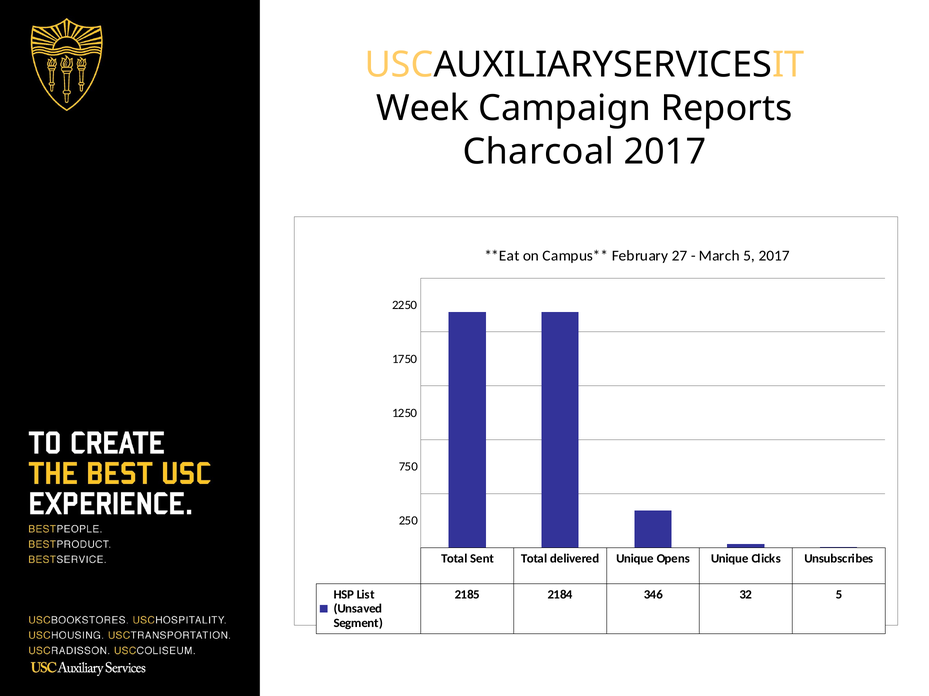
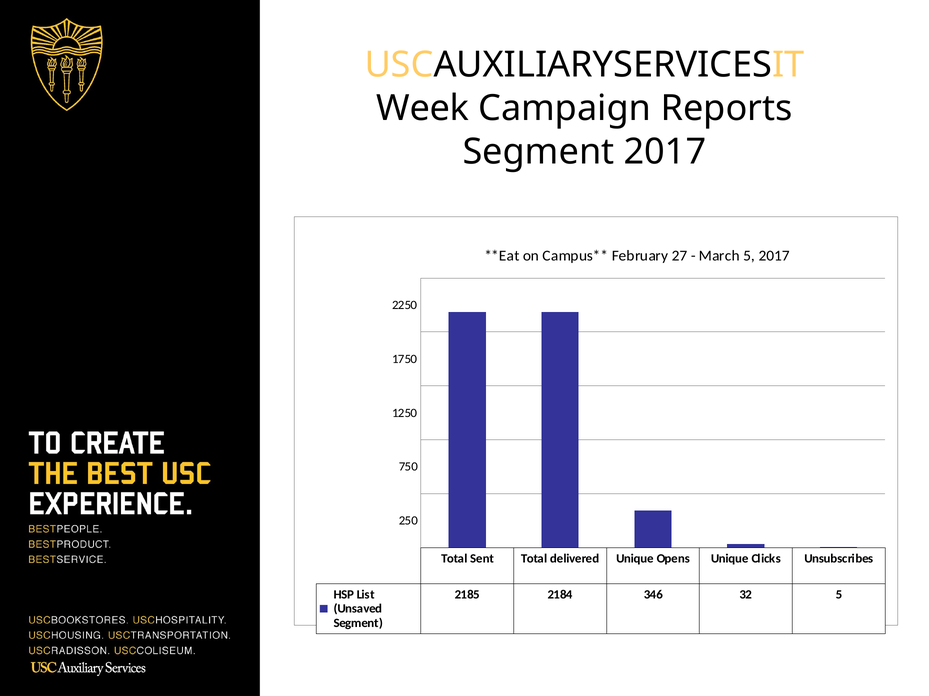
Charcoal: Charcoal -> Segment (538, 152)
